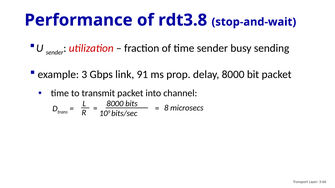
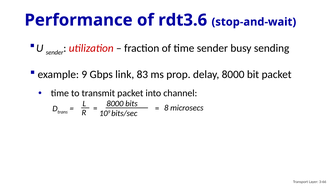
rdt3.8: rdt3.8 -> rdt3.6 (183, 20)
3: 3 -> 9 (84, 75)
91: 91 -> 83 (142, 75)
